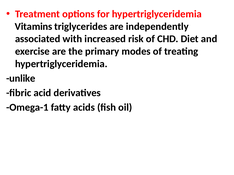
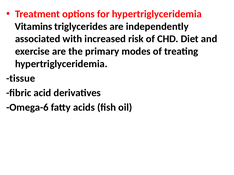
unlike: unlike -> tissue (21, 79)
Omega-1: Omega-1 -> Omega-6 (27, 108)
